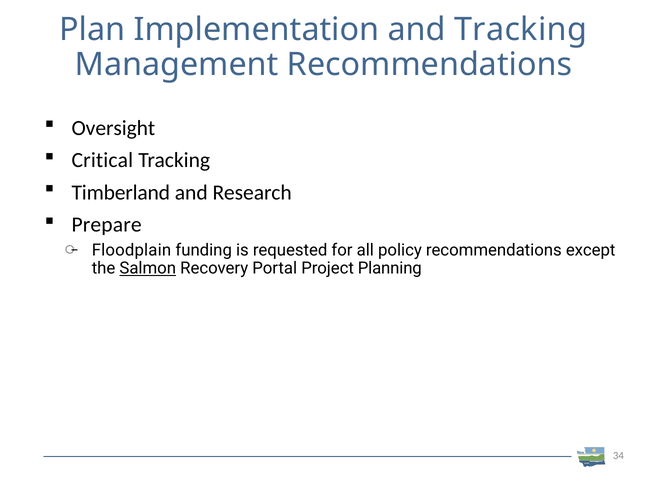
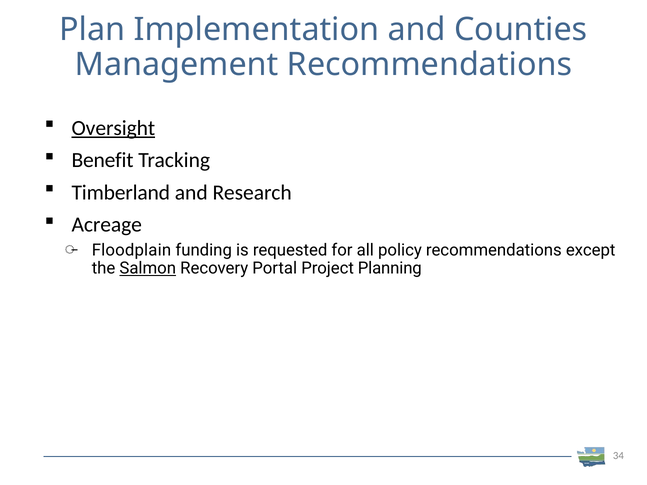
and Tracking: Tracking -> Counties (521, 30)
Oversight underline: none -> present (113, 128)
Critical: Critical -> Benefit (103, 160)
Prepare: Prepare -> Acreage (107, 225)
